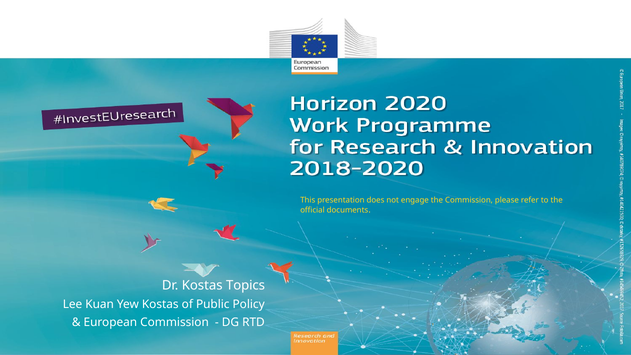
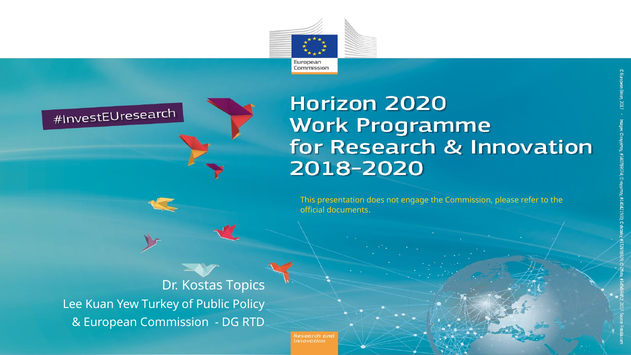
Yew Kostas: Kostas -> Turkey (160, 304)
